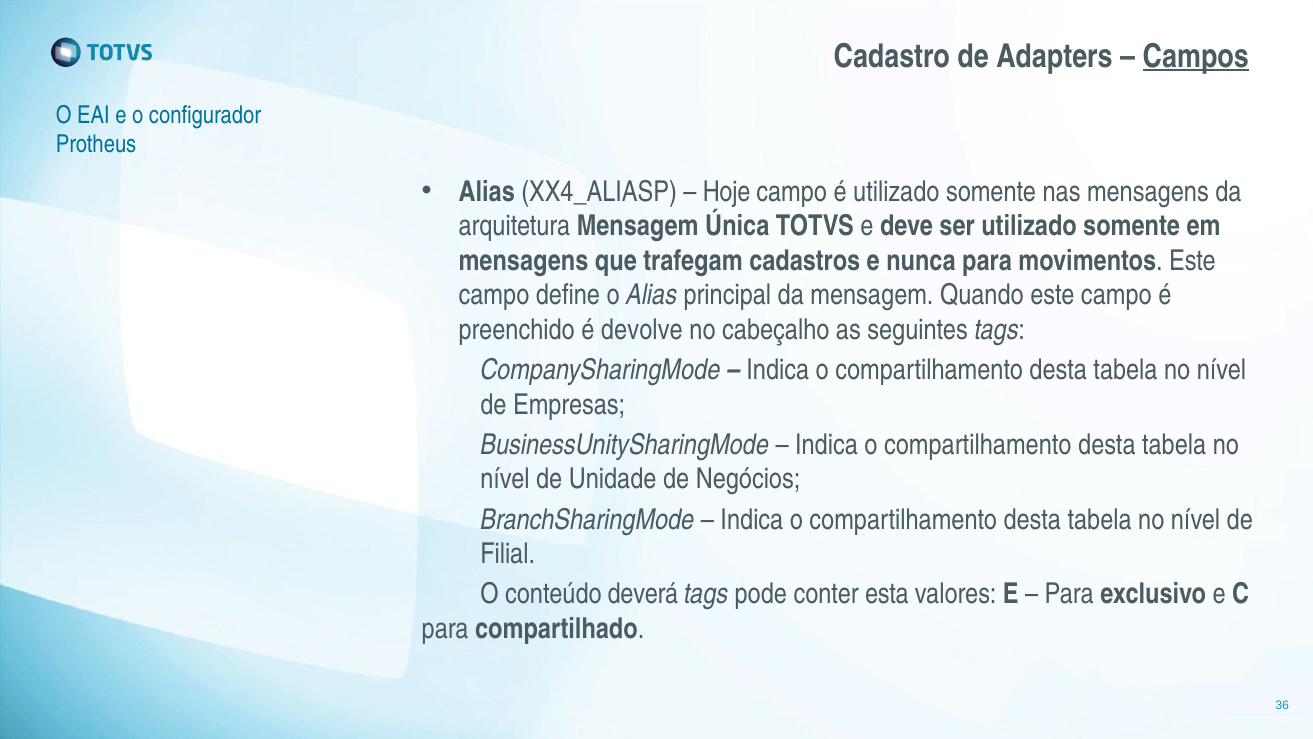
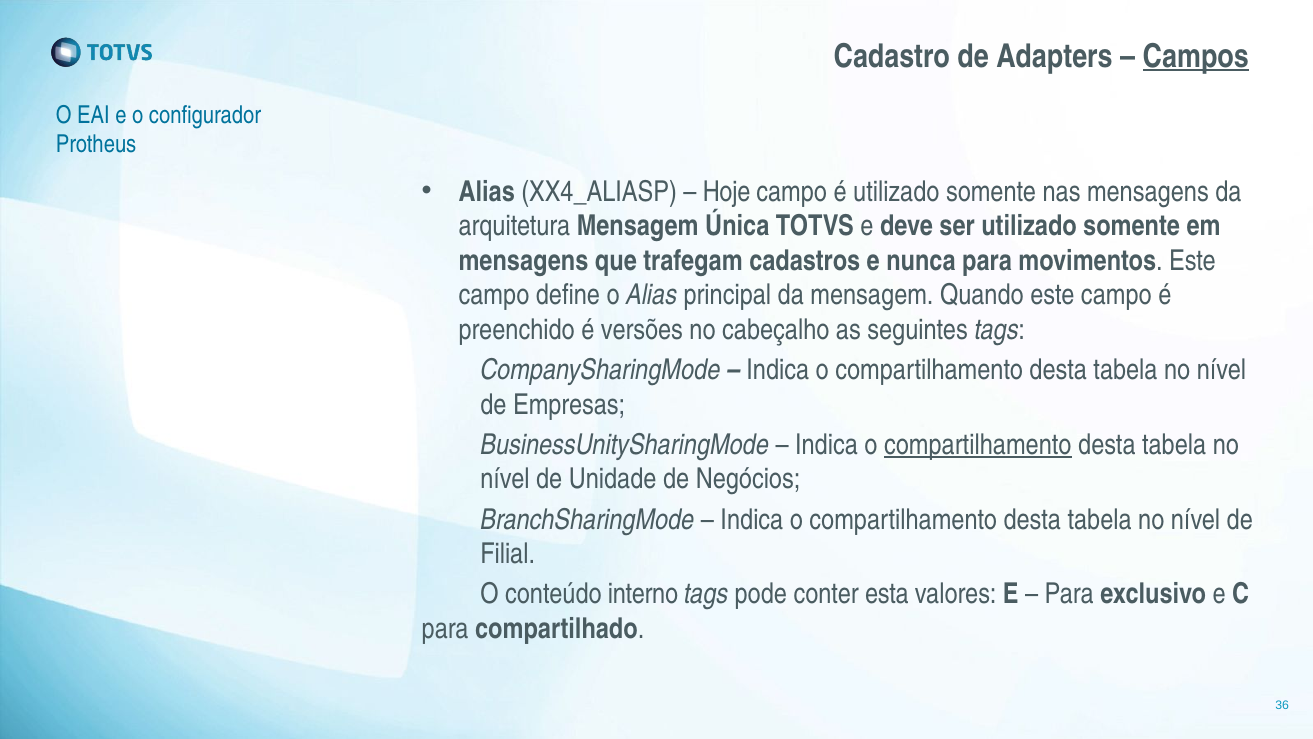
devolve: devolve -> versões (642, 330)
compartilhamento underline: none -> present (978, 445)
deverá: deverá -> interno (643, 594)
